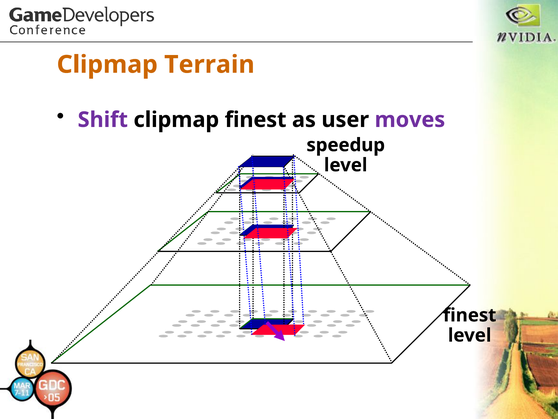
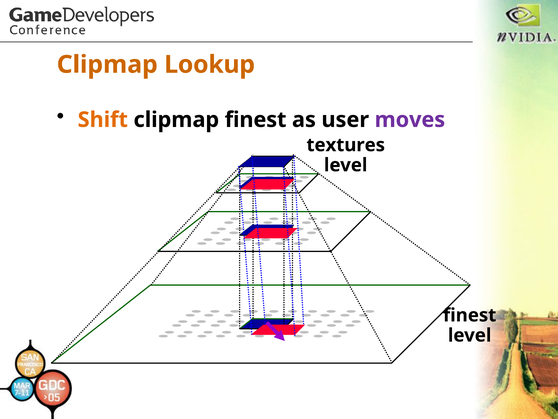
Terrain: Terrain -> Lookup (210, 64)
Shift colour: purple -> orange (103, 120)
speedup: speedup -> textures (346, 145)
